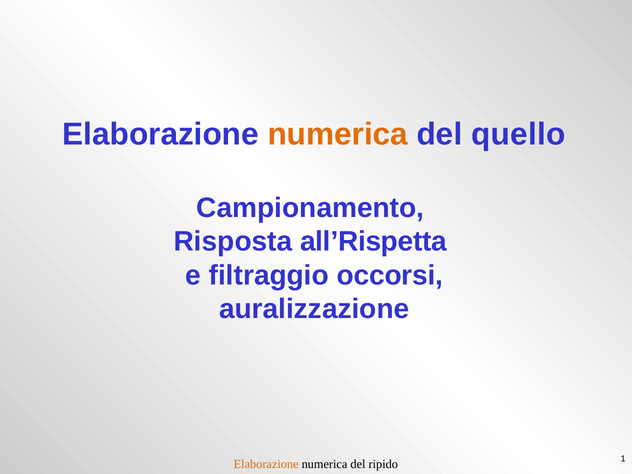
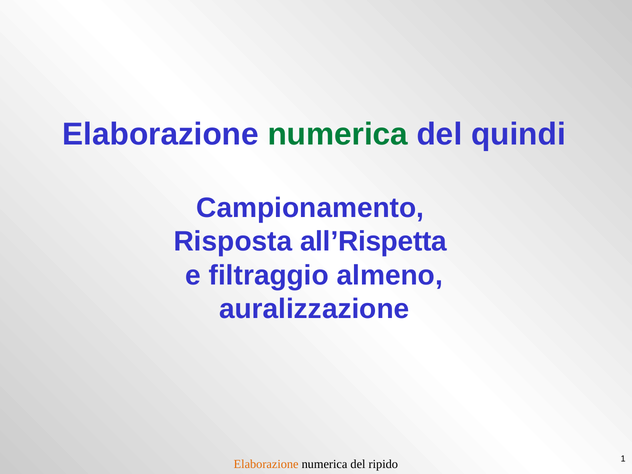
numerica colour: orange -> green (338, 134)
quello: quello -> quindi (518, 134)
occorsi: occorsi -> almeno (390, 275)
